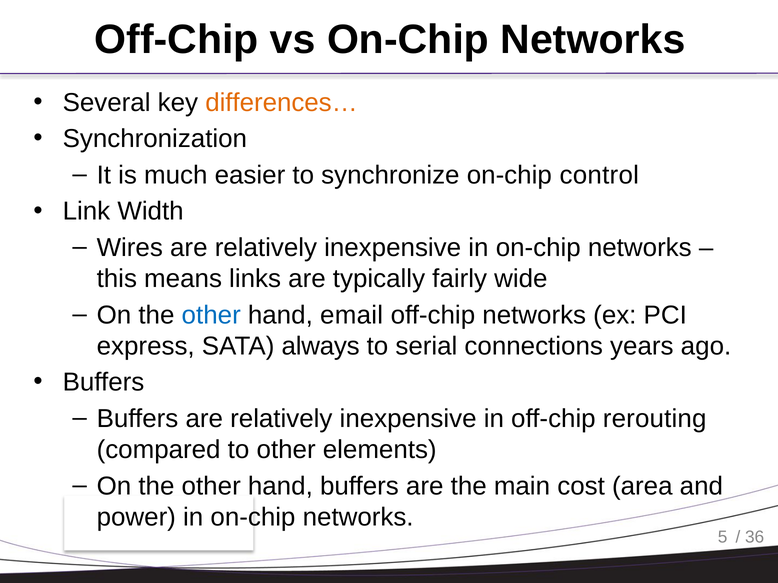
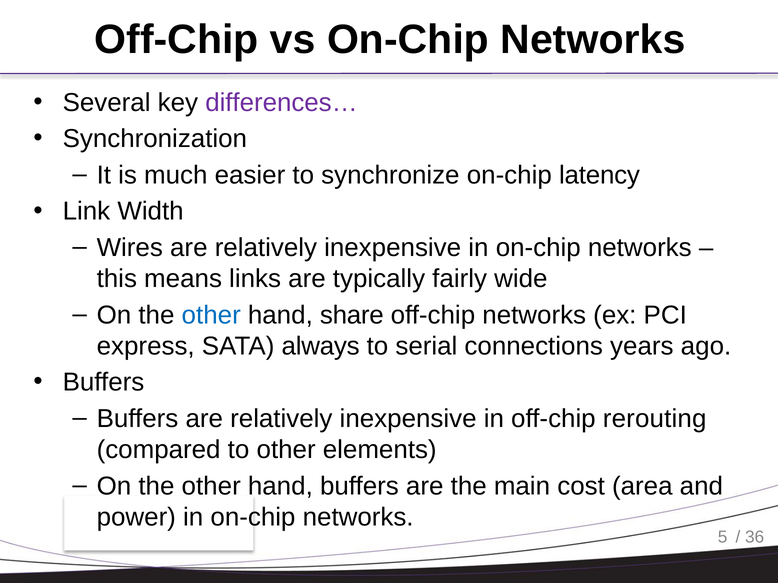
differences… colour: orange -> purple (281, 103)
control: control -> latency (600, 175)
email: email -> share (352, 315)
